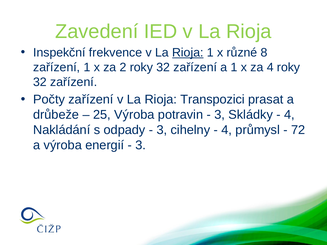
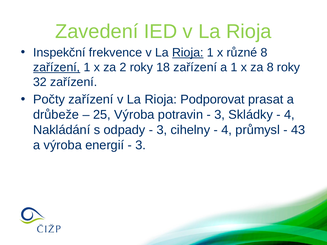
zařízení underline: none -> present (57, 67)
2 roky 32: 32 -> 18 (163, 67)
za 4: 4 -> 8 (270, 67)
Transpozici: Transpozici -> Podporovat (213, 100)
72: 72 -> 43 (298, 130)
